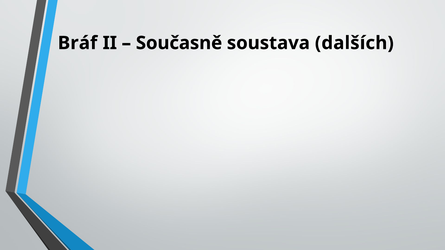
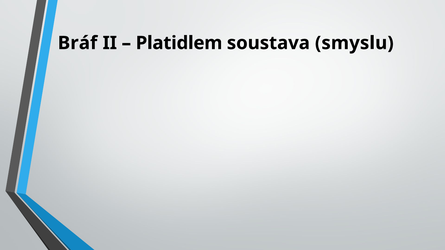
Současně: Současně -> Platidlem (179, 43)
dalších: dalších -> smyslu (354, 43)
